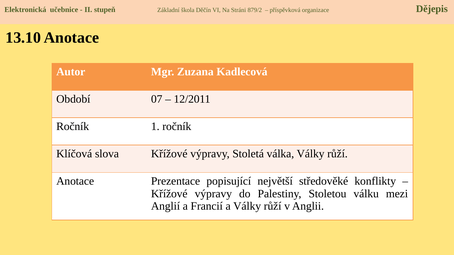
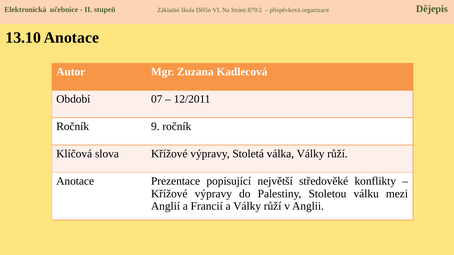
1: 1 -> 9 (155, 127)
